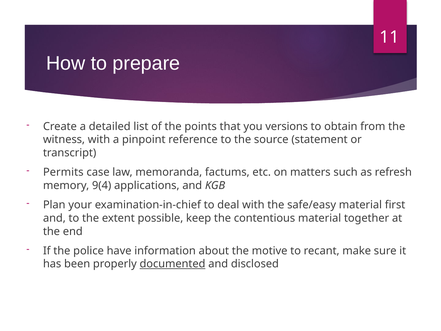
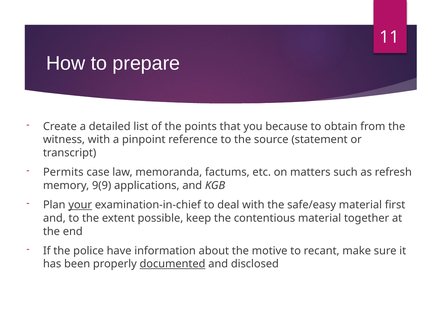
versions: versions -> because (287, 126)
9(4: 9(4 -> 9(9 (102, 185)
your underline: none -> present (80, 205)
